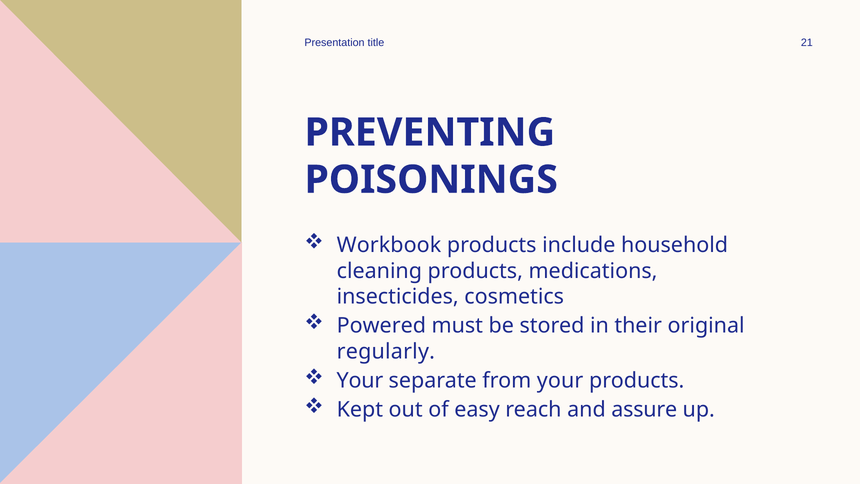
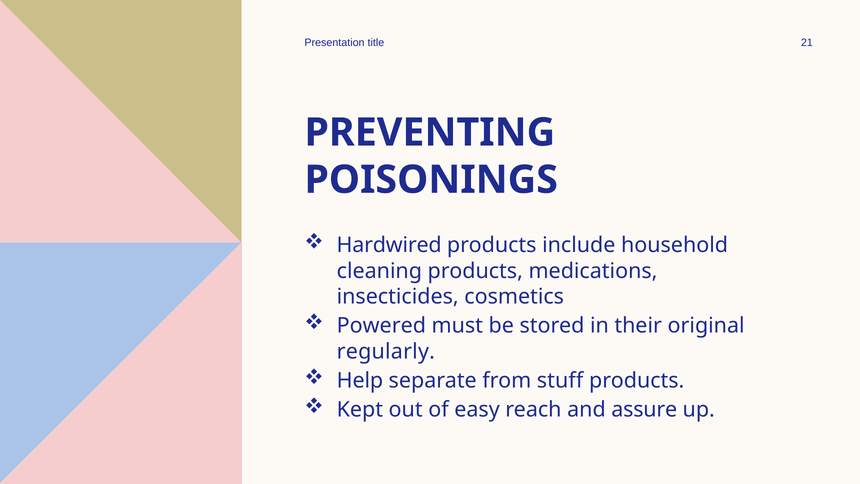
Workbook: Workbook -> Hardwired (389, 245)
Your: Your -> Help (360, 380)
from your: your -> stuff (560, 380)
